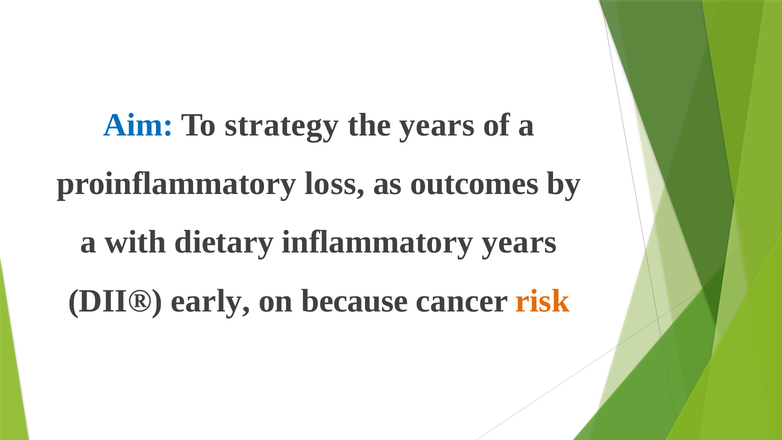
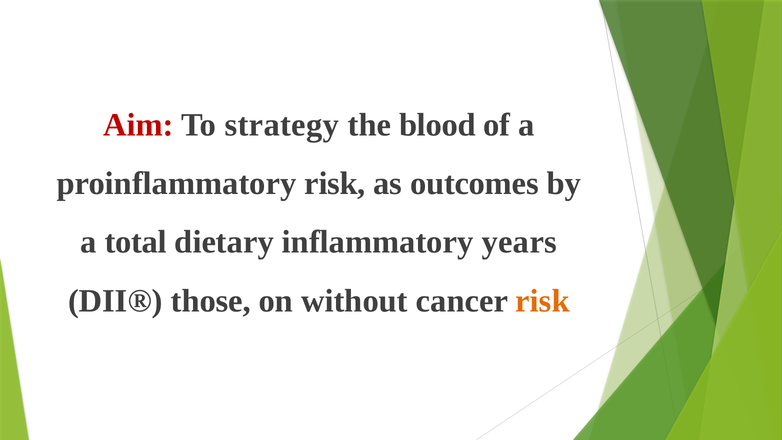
Aim colour: blue -> red (138, 125)
the years: years -> blood (437, 125)
proinflammatory loss: loss -> risk (335, 184)
with: with -> total (136, 242)
early: early -> those (211, 301)
because: because -> without (354, 301)
